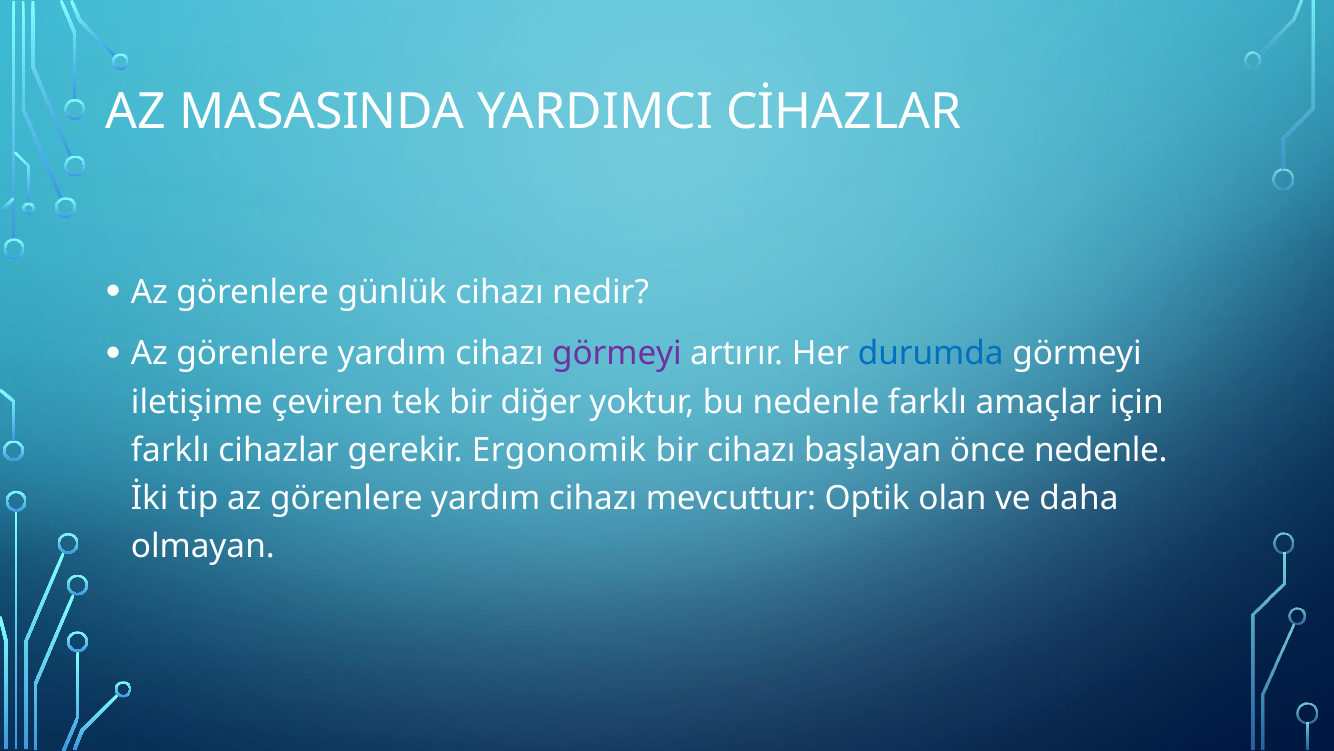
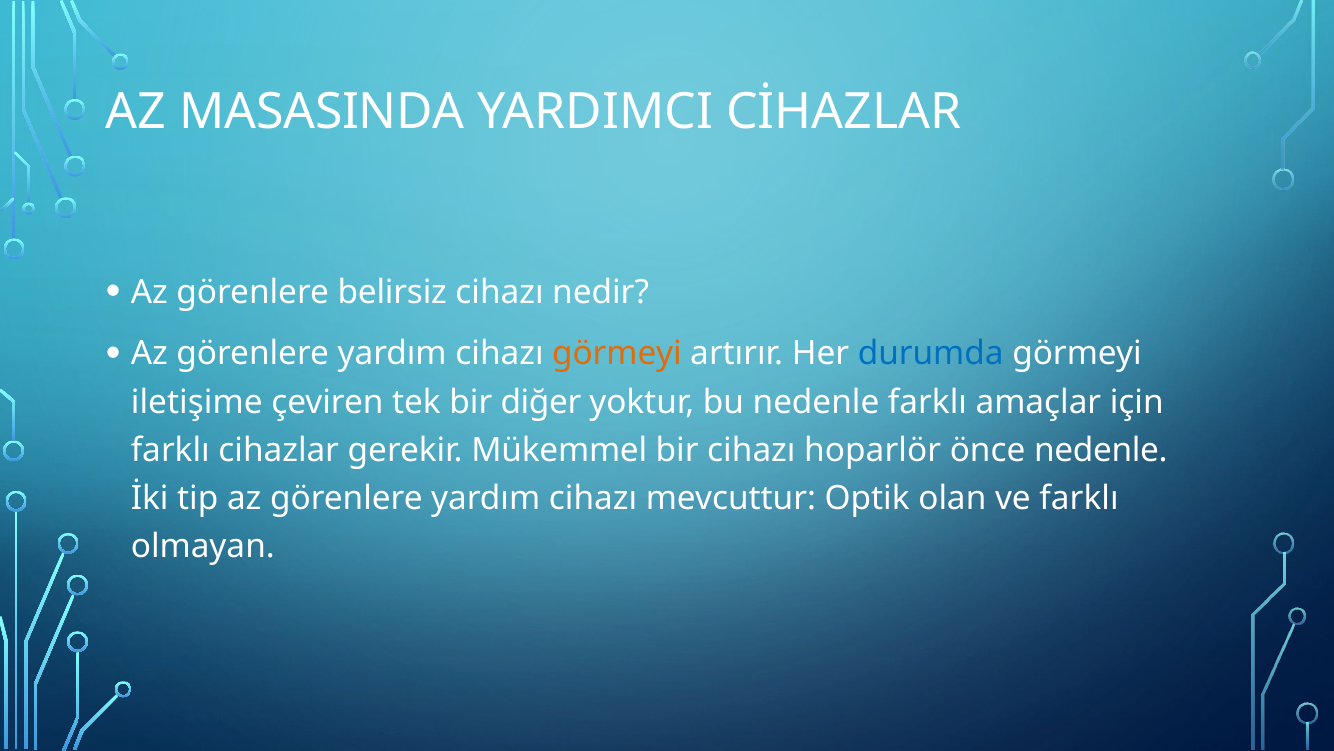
günlük: günlük -> belirsiz (392, 292)
görmeyi colour: purple -> orange (617, 354)
Ergonomik: Ergonomik -> Mükemmel (559, 450)
başlayan: başlayan -> hoparlör (873, 450)
ve daha: daha -> farklı (1079, 498)
